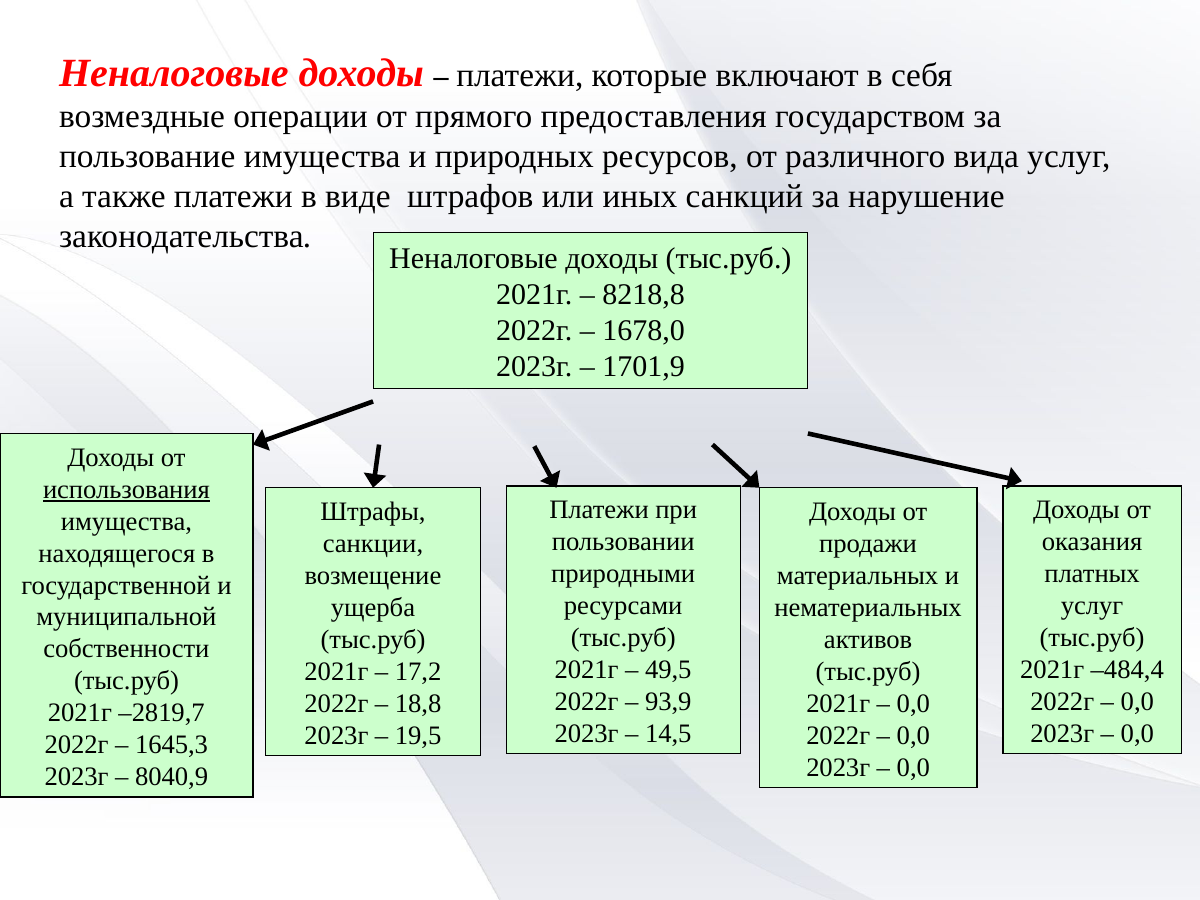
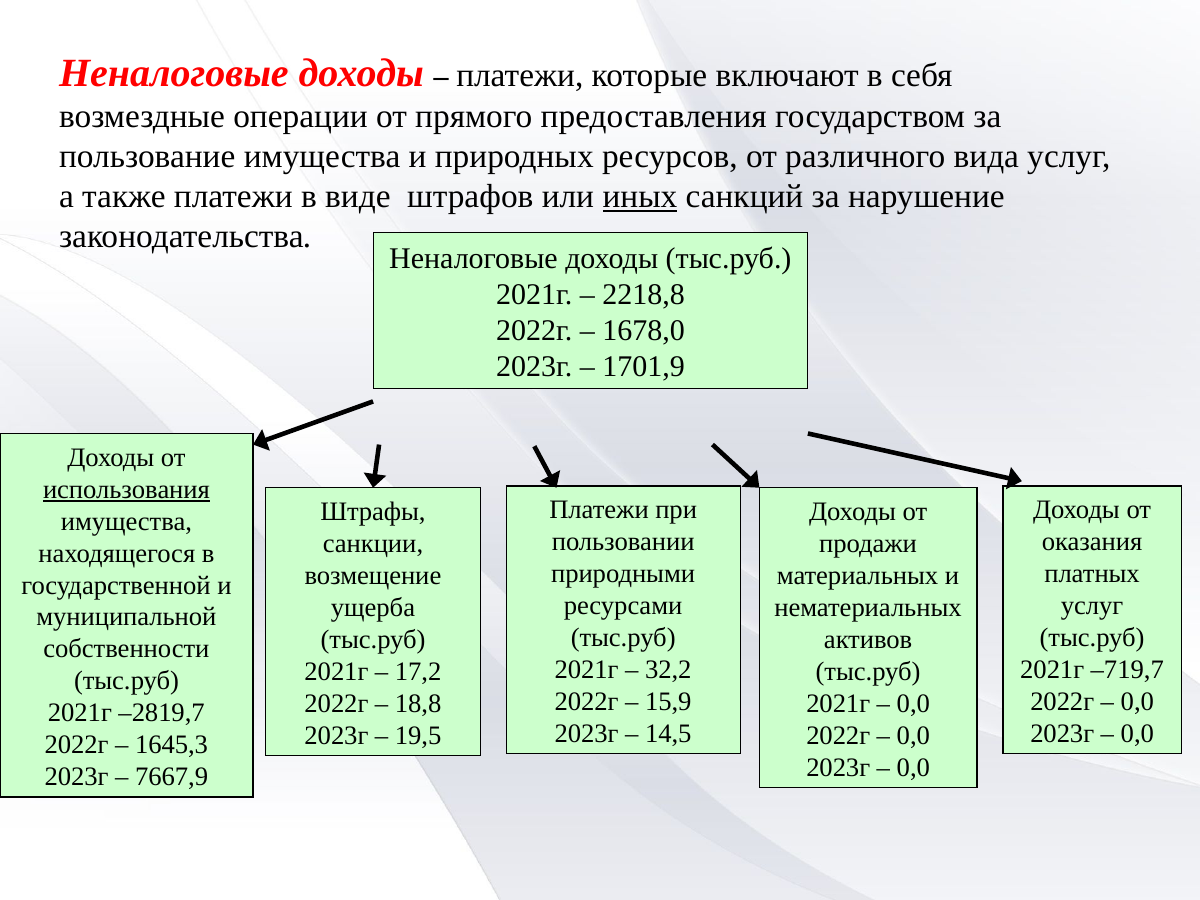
иных underline: none -> present (640, 197)
8218,8: 8218,8 -> 2218,8 (644, 295)
49,5: 49,5 -> 32,2 (668, 670)
–484,4: –484,4 -> –719,7 (1127, 670)
93,9: 93,9 -> 15,9 (668, 702)
8040,9: 8040,9 -> 7667,9 (172, 777)
